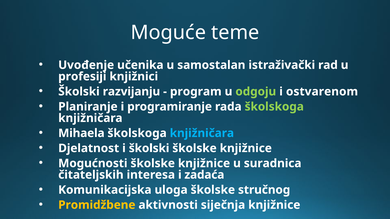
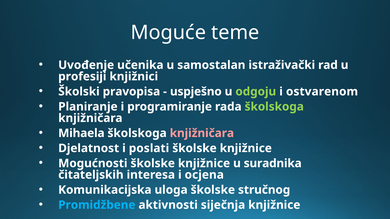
razvijanju: razvijanju -> pravopisa (131, 92)
program: program -> uspješno (196, 92)
knjižničara colour: light blue -> pink (202, 133)
i školski: školski -> poslati (149, 148)
suradnica: suradnica -> suradnika (273, 164)
zadaća: zadaća -> ocjena (204, 175)
Promidžbene colour: yellow -> light blue (97, 205)
